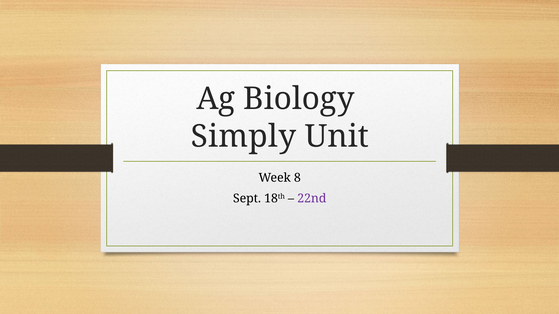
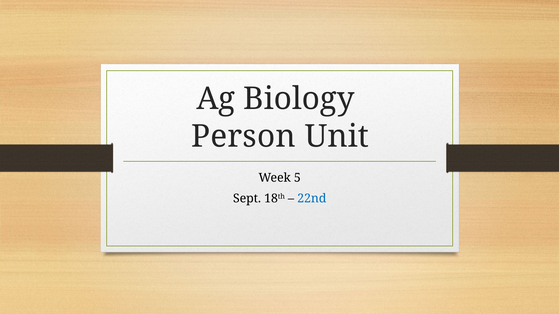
Simply: Simply -> Person (243, 137)
8: 8 -> 5 (297, 178)
22nd colour: purple -> blue (312, 199)
